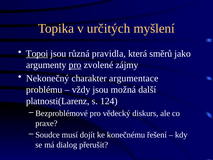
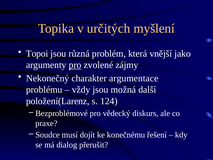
Topoi underline: present -> none (37, 54)
pravidla: pravidla -> problém (109, 54)
směrů: směrů -> vnější (161, 54)
platnosti(Larenz: platnosti(Larenz -> položení(Larenz (58, 101)
